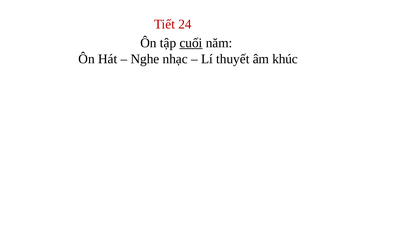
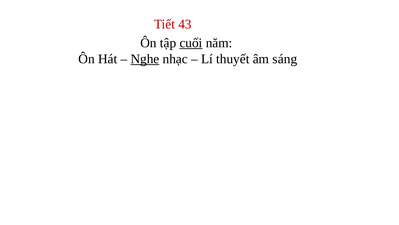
24: 24 -> 43 (185, 24)
Nghe underline: none -> present (145, 59)
khúc: khúc -> sáng (285, 59)
